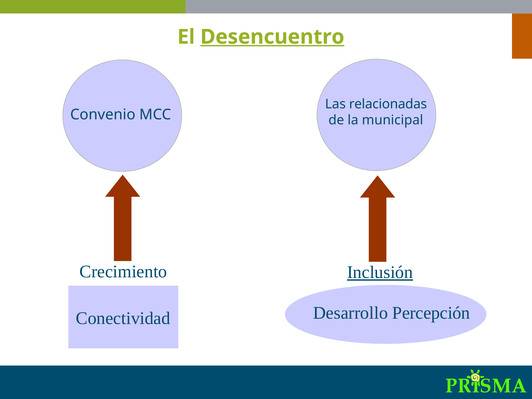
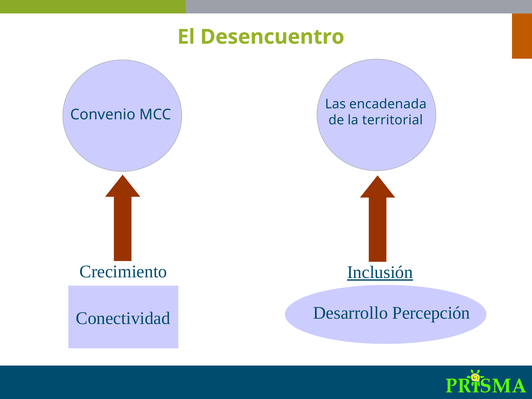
Desencuentro underline: present -> none (272, 37)
relacionadas: relacionadas -> encadenada (388, 104)
municipal: municipal -> territorial (393, 120)
